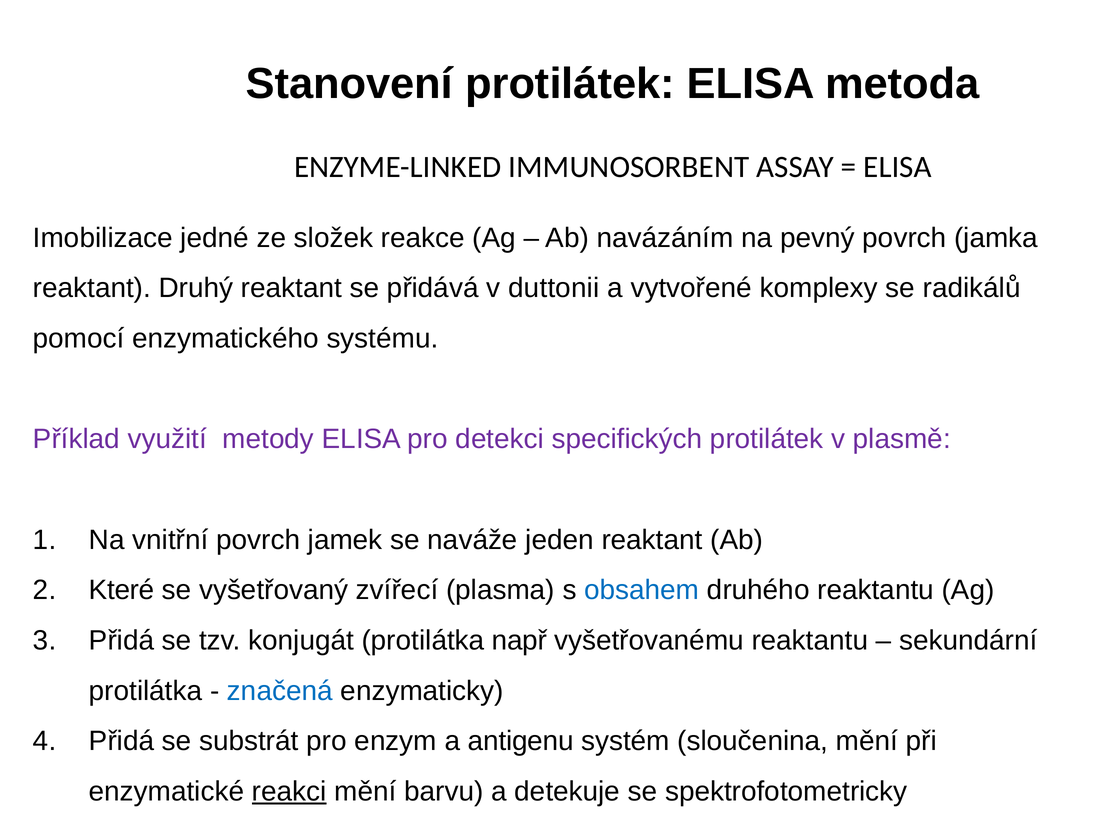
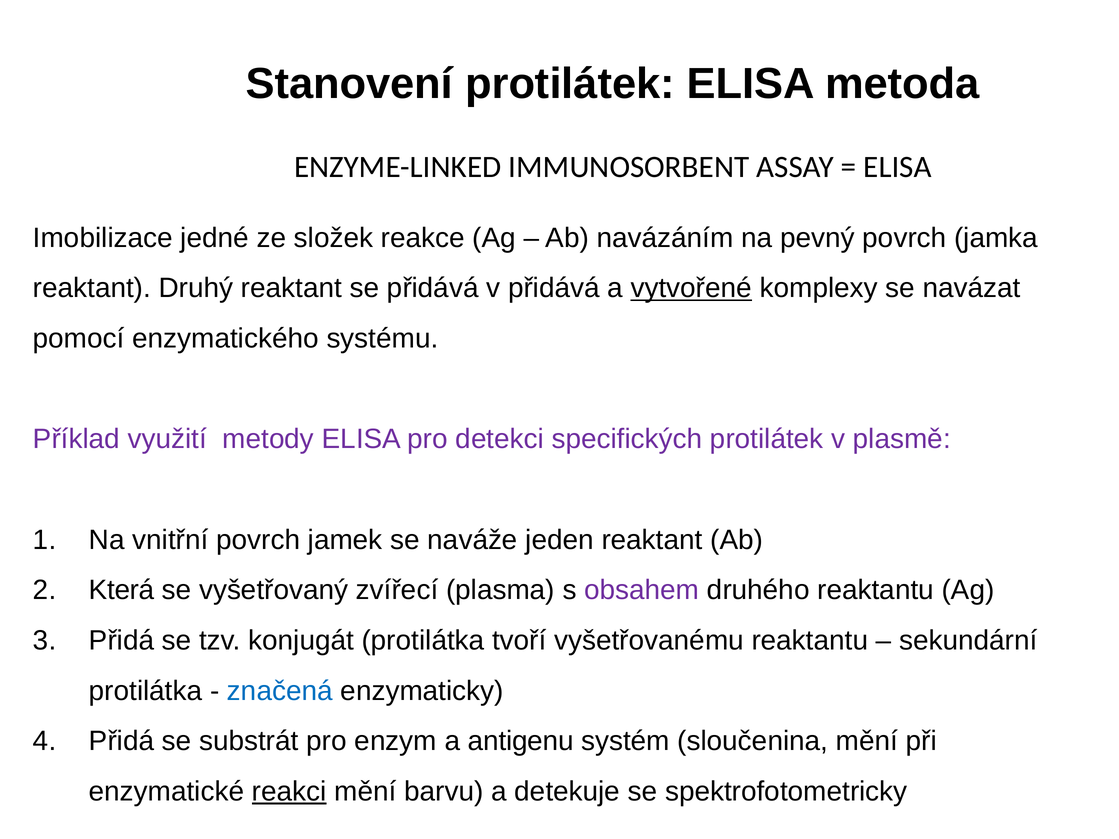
v duttonii: duttonii -> přidává (554, 288)
vytvořené underline: none -> present (691, 288)
radikálů: radikálů -> navázat (972, 288)
Které: Které -> Která (122, 590)
obsahem colour: blue -> purple (642, 590)
např: např -> tvoří (519, 641)
